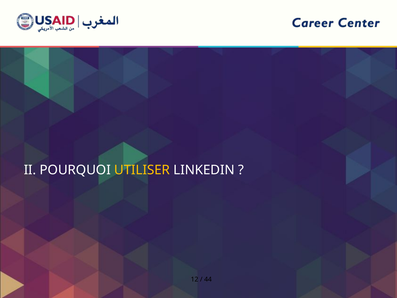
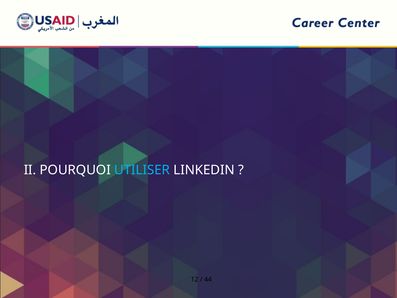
UTILISER colour: yellow -> light blue (142, 170)
